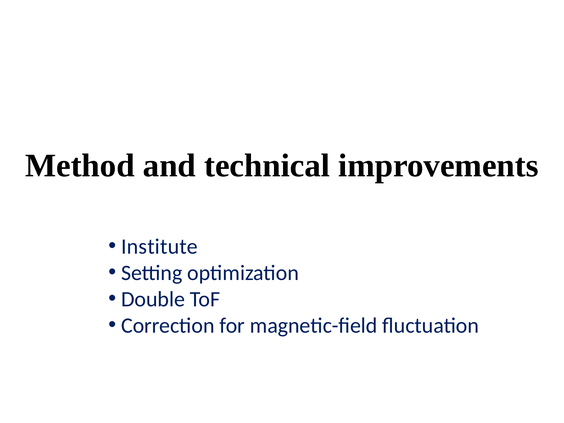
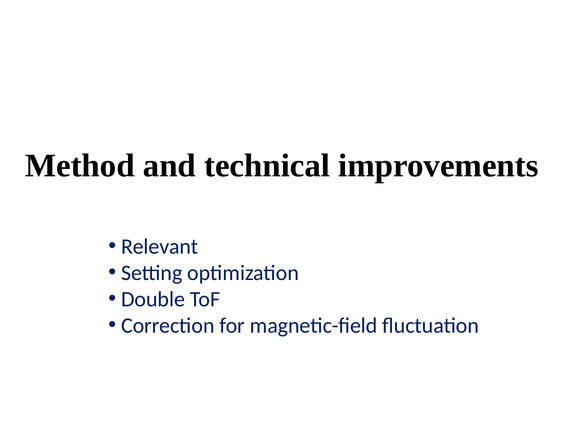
Institute: Institute -> Relevant (160, 247)
